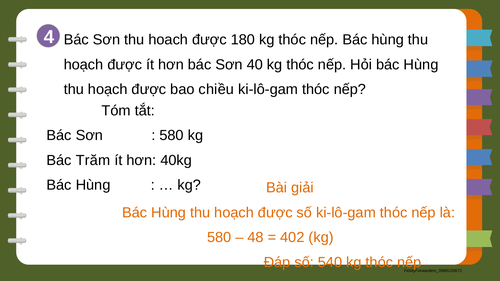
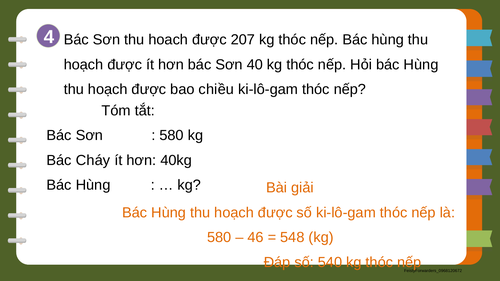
180: 180 -> 207 (243, 40)
Trăm: Trăm -> Cháy (93, 160)
48: 48 -> 46 (256, 238)
402: 402 -> 548 (292, 238)
